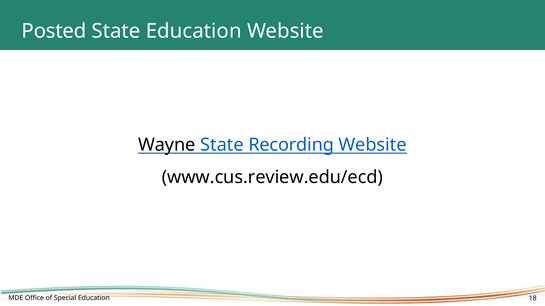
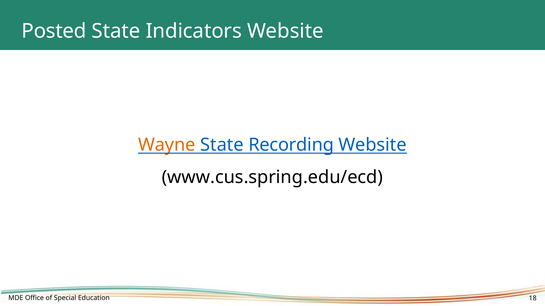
State Education: Education -> Indicators (194, 31)
Wayne colour: black -> orange (167, 145)
www.cus.review.edu/ecd: www.cus.review.edu/ecd -> www.cus.spring.edu/ecd (272, 177)
